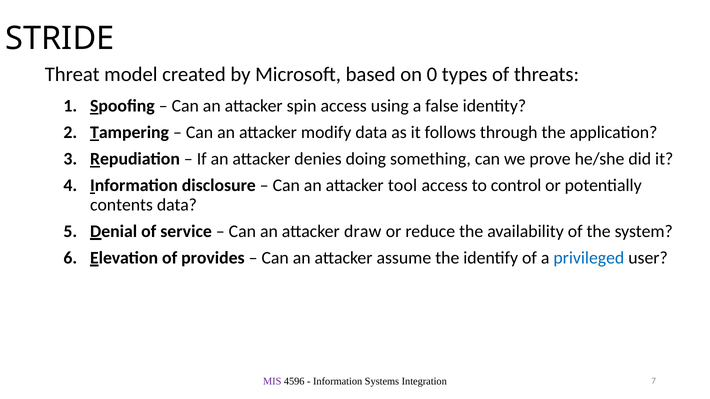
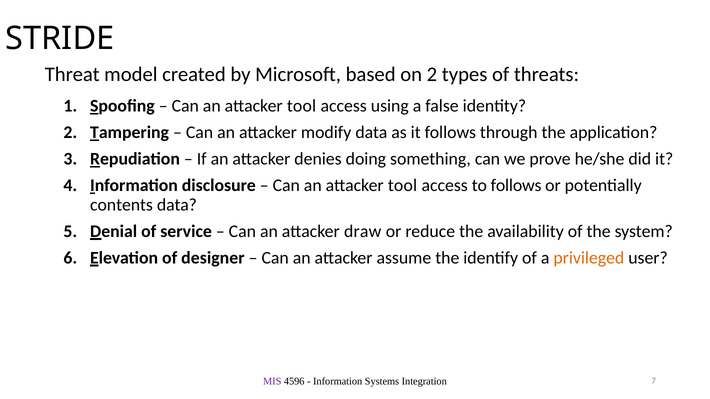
on 0: 0 -> 2 (432, 74)
spin: spin -> tool (302, 106)
to control: control -> follows (516, 186)
provides: provides -> designer (213, 258)
privileged colour: blue -> orange (589, 258)
